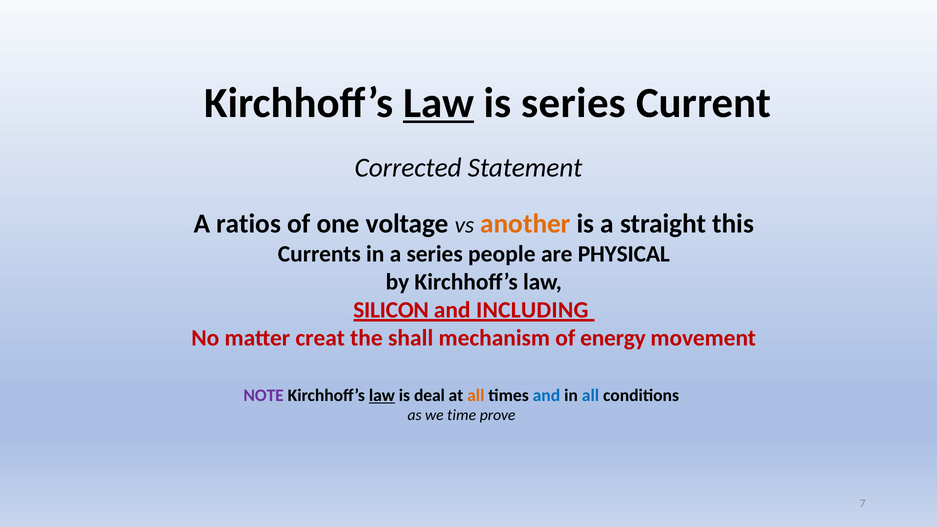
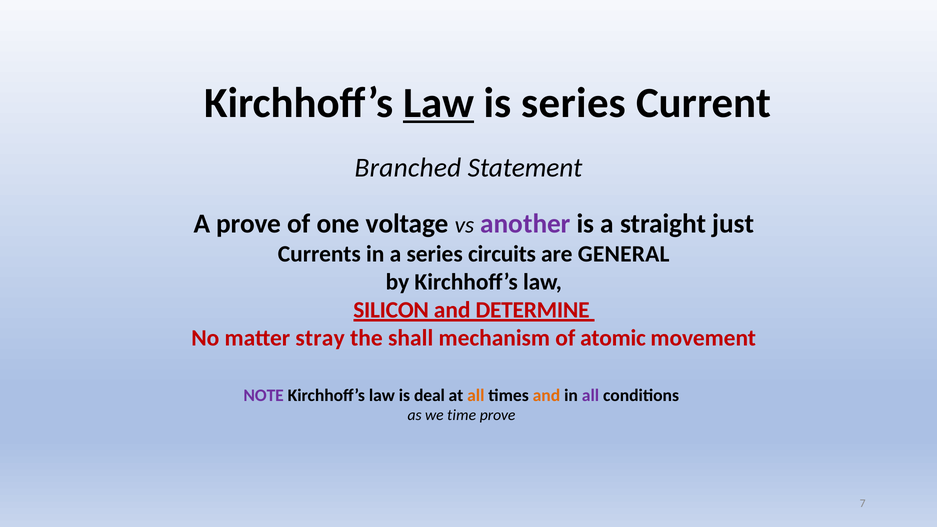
Corrected: Corrected -> Branched (408, 168)
A ratios: ratios -> prove (249, 224)
another colour: orange -> purple (525, 224)
this: this -> just (733, 224)
people: people -> circuits (502, 254)
PHYSICAL: PHYSICAL -> GENERAL (624, 254)
INCLUDING: INCLUDING -> DETERMINE (533, 310)
creat: creat -> stray (320, 338)
energy: energy -> atomic (613, 338)
law underline: present -> none (382, 396)
and colour: blue -> orange (546, 396)
all colour: blue -> purple (591, 396)
